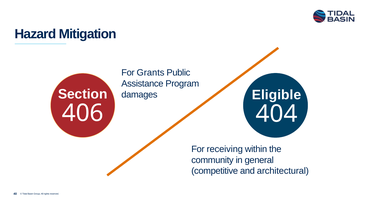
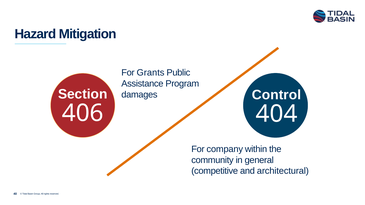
Eligible: Eligible -> Control (276, 95)
receiving: receiving -> company (225, 149)
